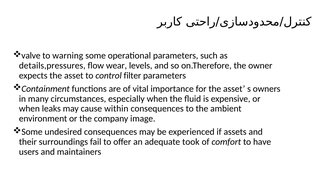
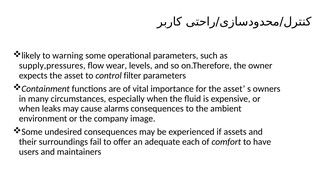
valve: valve -> likely (31, 56)
details,pressures: details,pressures -> supply,pressures (52, 66)
within: within -> alarms (116, 109)
took: took -> each (191, 142)
